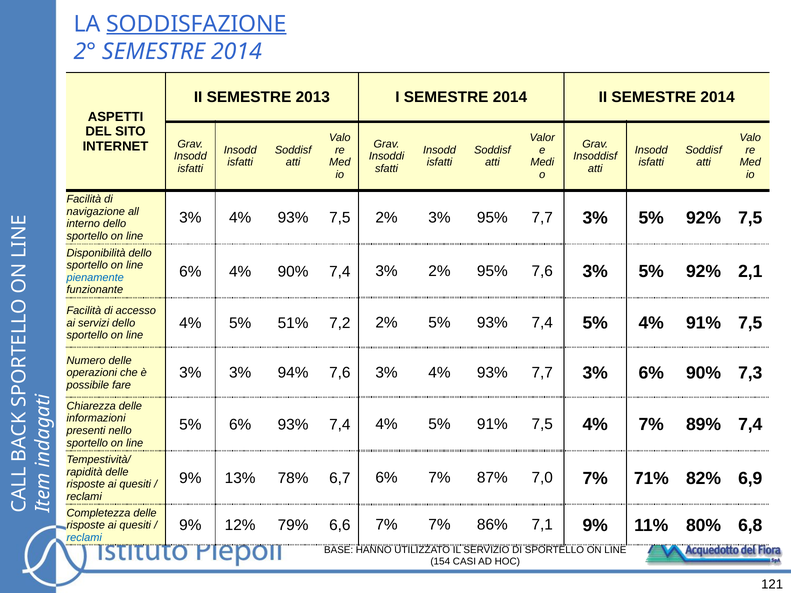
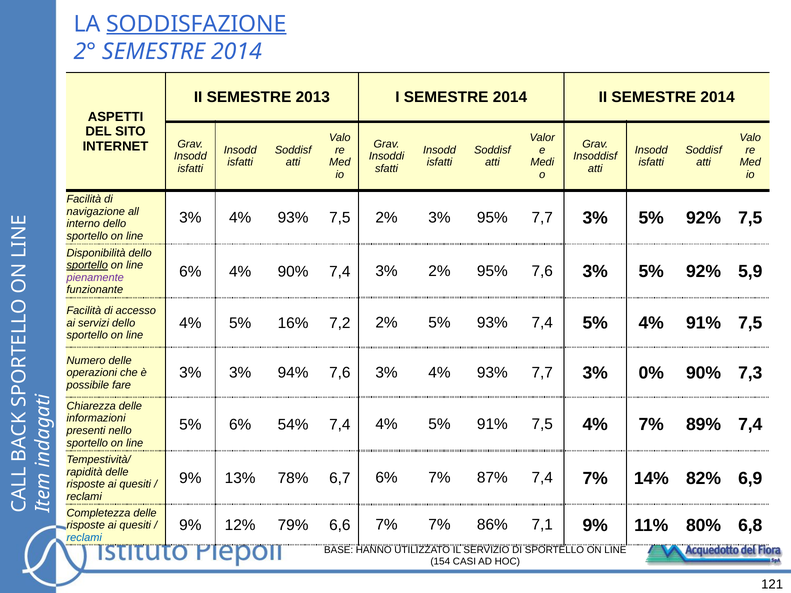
sportello underline: none -> present (87, 265)
2,1: 2,1 -> 5,9 (750, 272)
pienamente colour: blue -> purple (95, 278)
51%: 51% -> 16% (293, 323)
3% 6%: 6% -> 0% (651, 373)
6% 93%: 93% -> 54% (293, 425)
87% 7,0: 7,0 -> 7,4 (542, 478)
71%: 71% -> 14% (651, 478)
